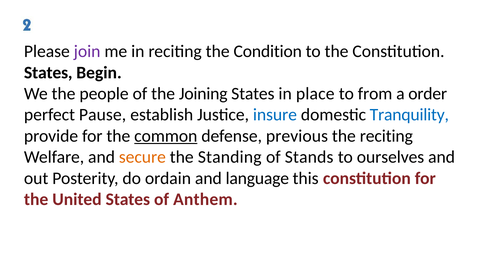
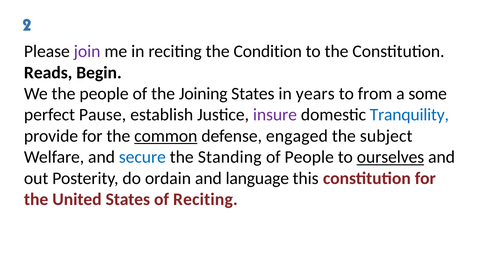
States: States -> Reads (48, 72)
place: place -> years (315, 94)
order: order -> some (428, 94)
insure colour: blue -> purple (275, 115)
previous: previous -> engaged (297, 136)
the reciting: reciting -> subject (386, 136)
secure colour: orange -> blue (142, 157)
of Stands: Stands -> People (309, 157)
ourselves underline: none -> present (390, 157)
of Anthem: Anthem -> Reciting (205, 199)
